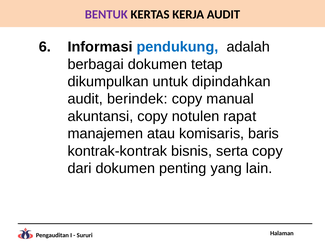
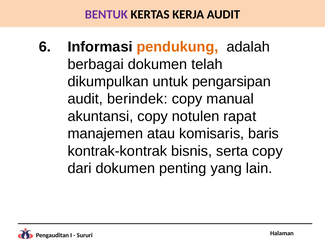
pendukung colour: blue -> orange (177, 47)
tetap: tetap -> telah (207, 64)
dipindahkan: dipindahkan -> pengarsipan (231, 82)
